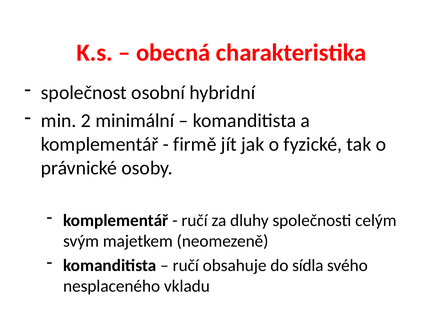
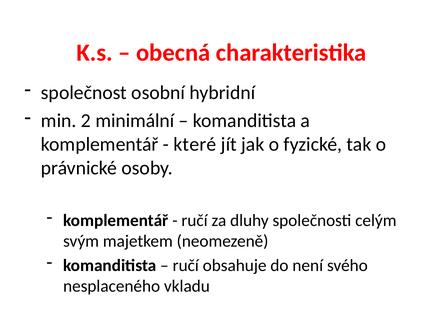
firmě: firmě -> které (195, 144)
sídla: sídla -> není (308, 266)
